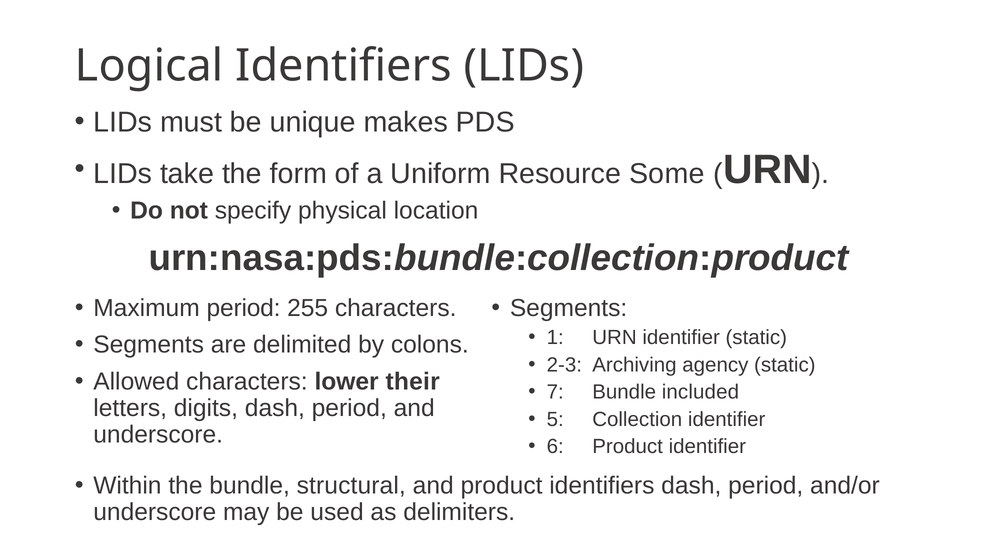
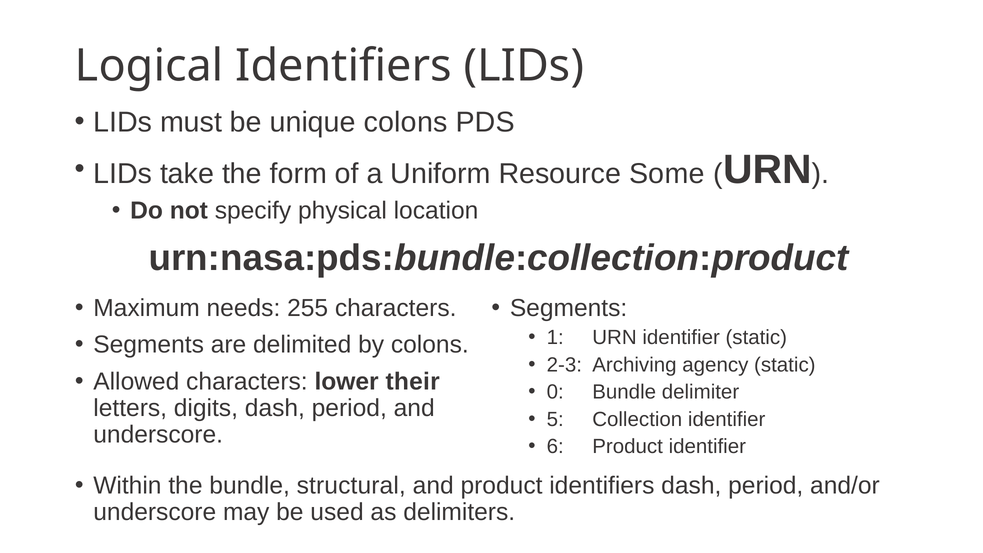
unique makes: makes -> colons (406, 122)
Maximum period: period -> needs (243, 308)
7: 7 -> 0 (555, 392)
included: included -> delimiter (700, 392)
